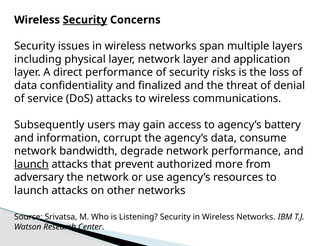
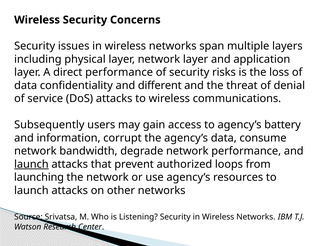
Security underline: present -> none (85, 20)
finalized: finalized -> different (160, 85)
more: more -> loops (229, 164)
adversary: adversary -> launching (39, 177)
